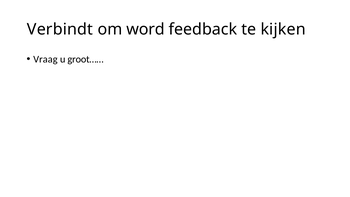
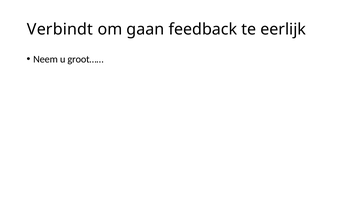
word: word -> gaan (145, 29)
kijken: kijken -> eerlijk (283, 29)
Vraag: Vraag -> Neem (46, 59)
